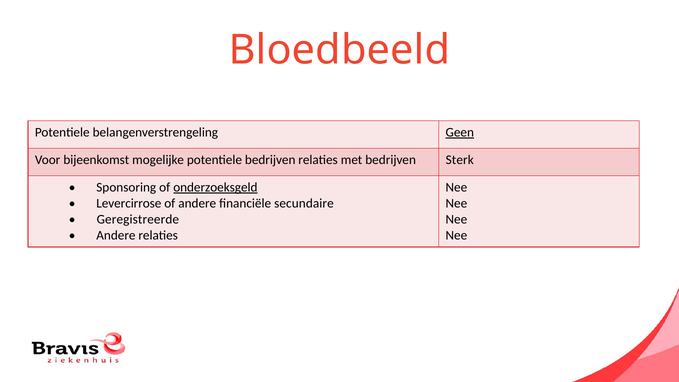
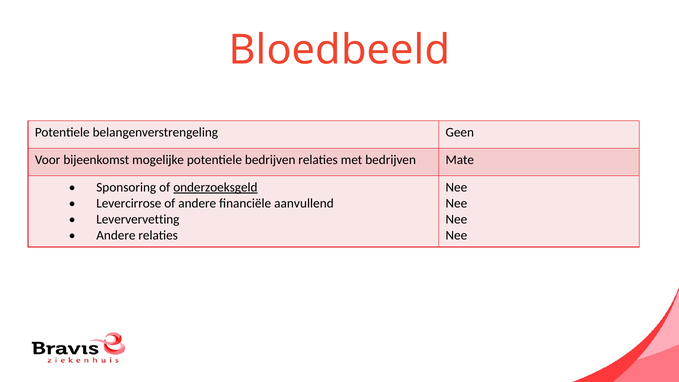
Geen underline: present -> none (460, 132)
Sterk: Sterk -> Mate (460, 160)
secundaire: secundaire -> aanvullend (304, 203)
Geregistreerde: Geregistreerde -> Leververvetting (138, 220)
